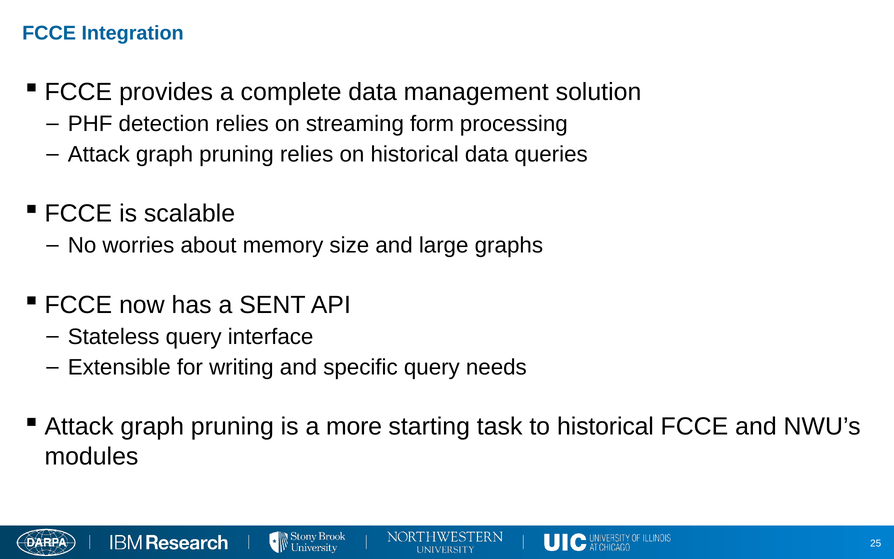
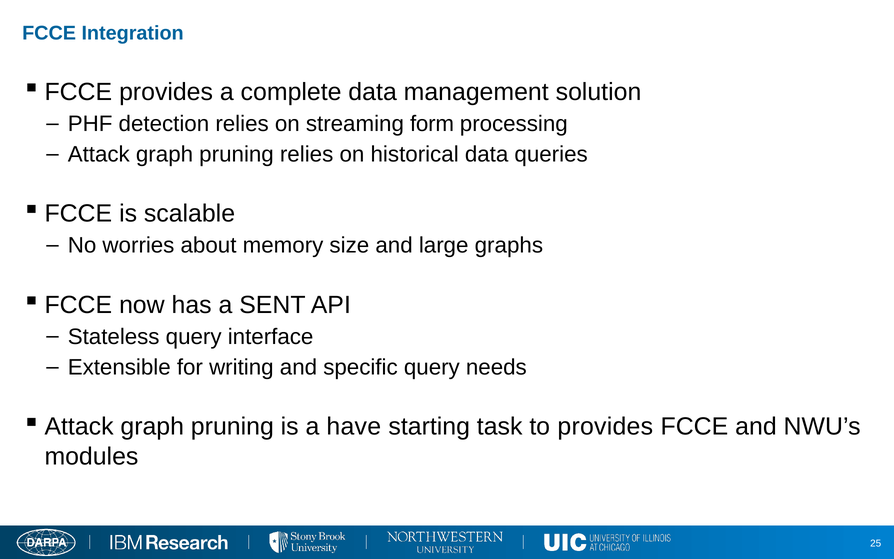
more: more -> have (354, 426)
to historical: historical -> provides (605, 426)
